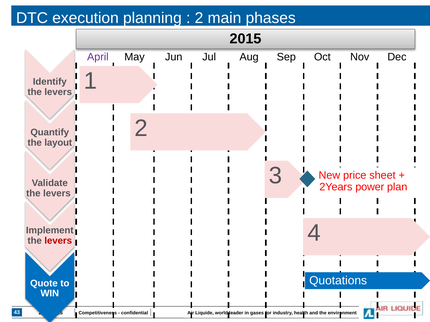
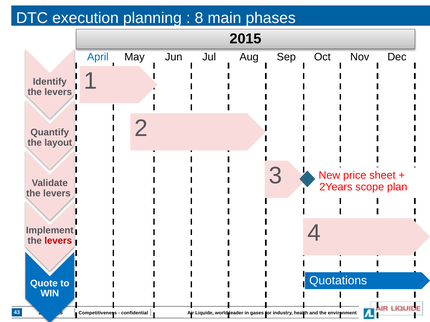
2: 2 -> 8 (199, 18)
April colour: purple -> blue (98, 57)
power: power -> scope (370, 187)
